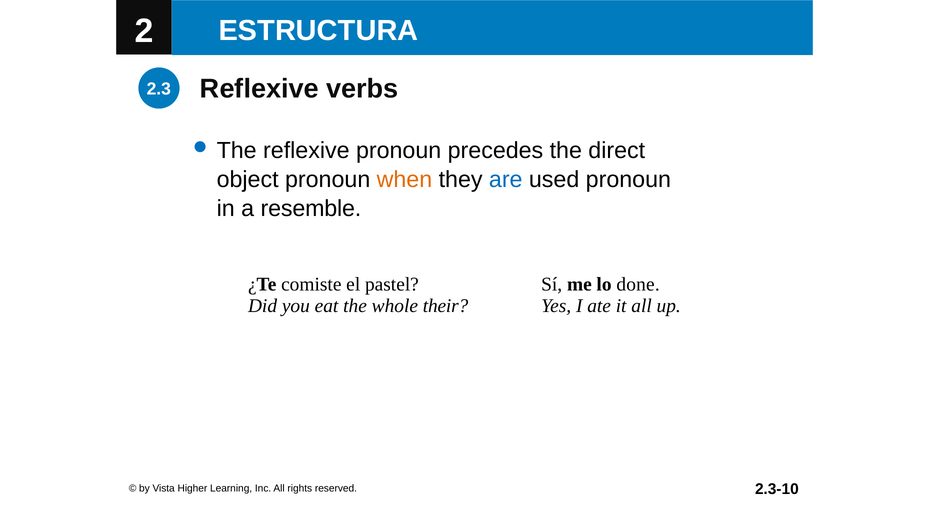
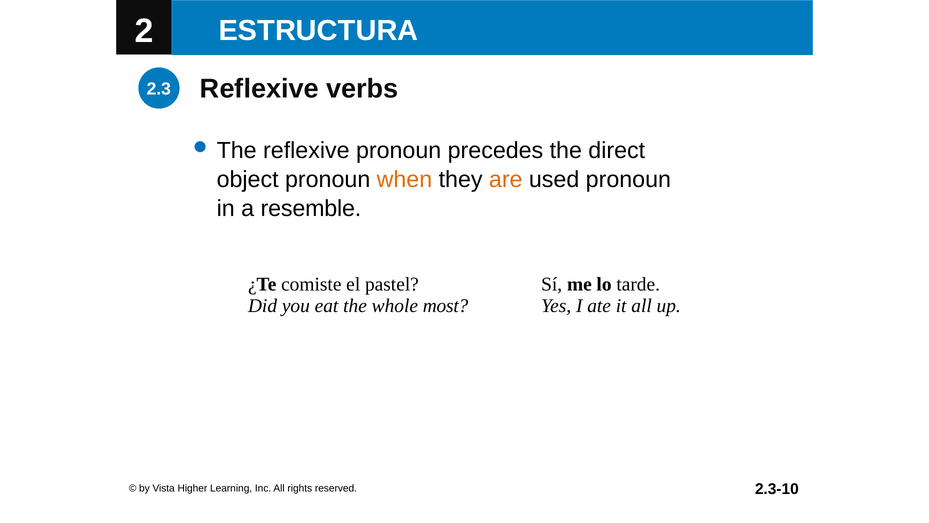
are colour: blue -> orange (506, 180)
done: done -> tarde (638, 284)
their: their -> most (446, 306)
